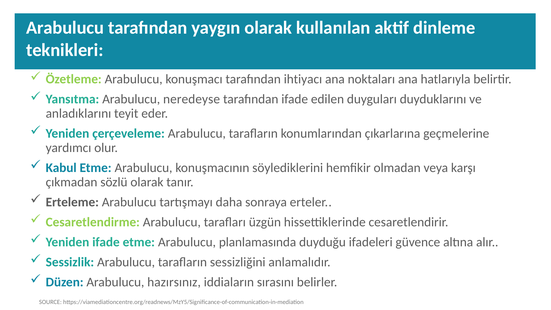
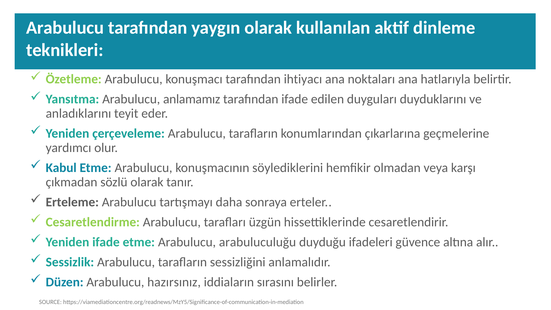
neredeyse: neredeyse -> anlamamız (192, 99)
planlamasında: planlamasında -> arabuluculuğu (258, 242)
